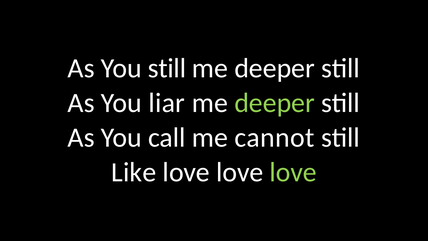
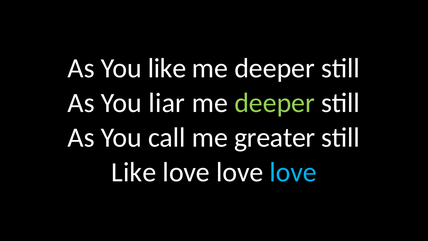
You still: still -> like (167, 68)
cannot: cannot -> greater (275, 137)
love colour: light green -> light blue (293, 172)
